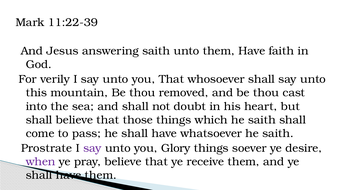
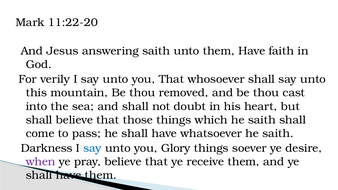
11:22-39: 11:22-39 -> 11:22-20 (73, 22)
Prostrate: Prostrate -> Darkness (47, 148)
say colour: purple -> blue (92, 148)
